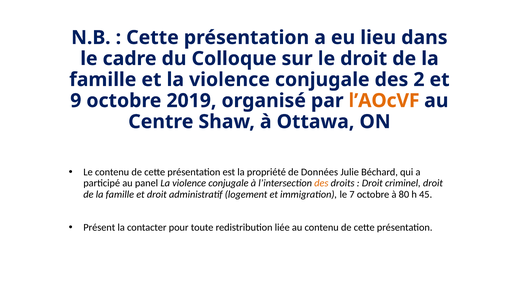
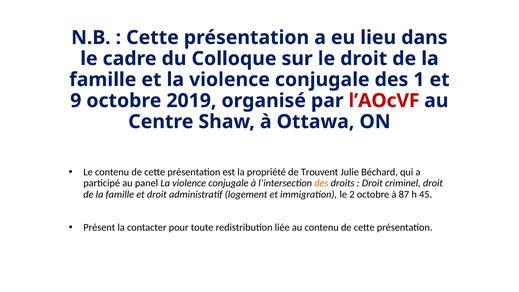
2: 2 -> 1 (419, 80)
l’AOcVF colour: orange -> red (384, 101)
Données: Données -> Trouvent (320, 172)
7: 7 -> 2 (352, 194)
80: 80 -> 87 (404, 194)
